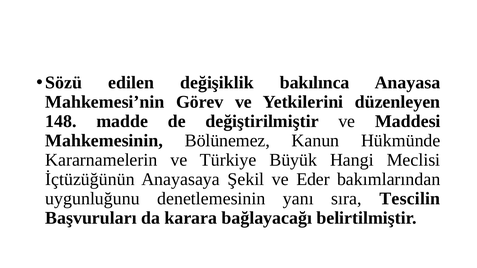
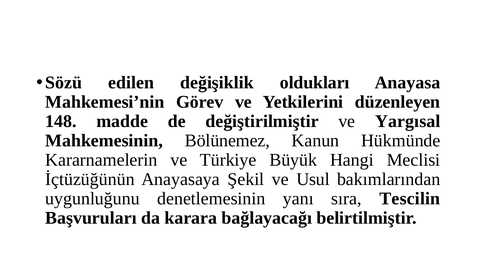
bakılınca: bakılınca -> oldukları (315, 83)
Maddesi: Maddesi -> Yargısal (408, 121)
Eder: Eder -> Usul (313, 179)
